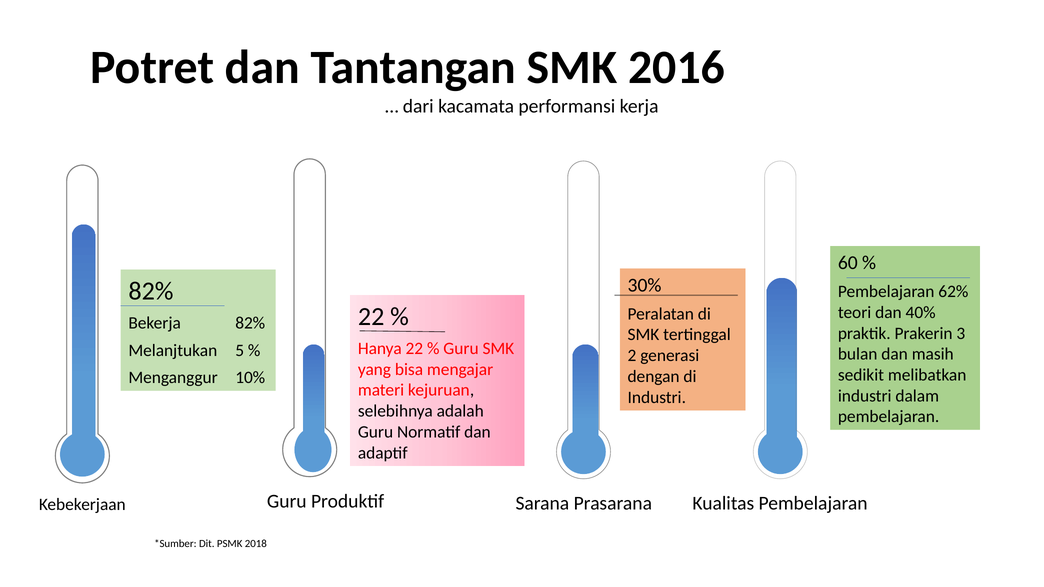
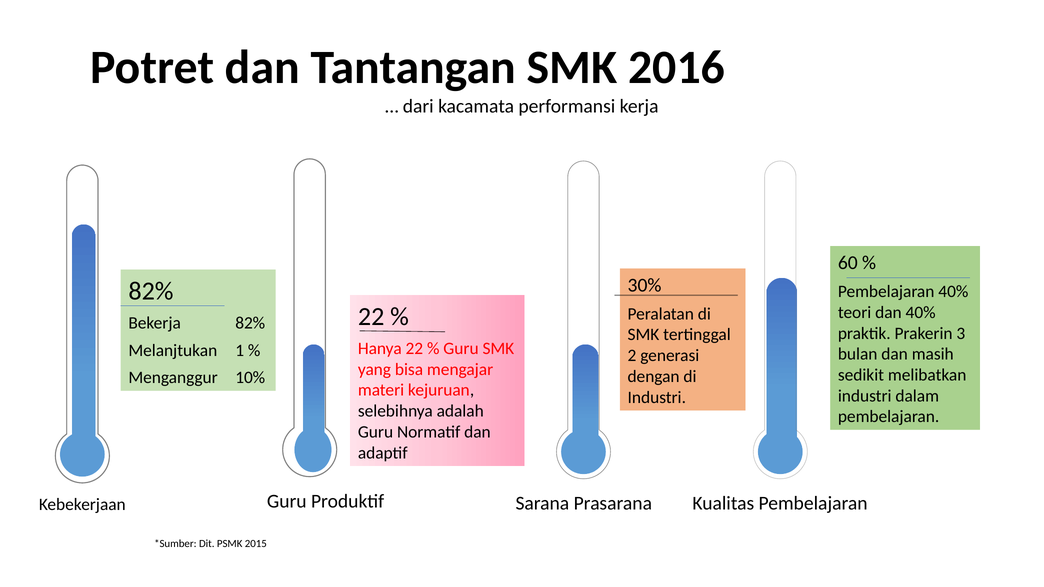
Pembelajaran 62%: 62% -> 40% (953, 292)
5: 5 -> 1 (240, 350)
2018: 2018 -> 2015 (256, 544)
